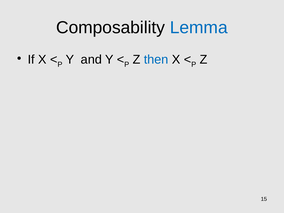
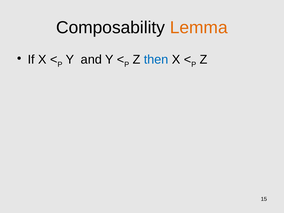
Lemma colour: blue -> orange (199, 27)
